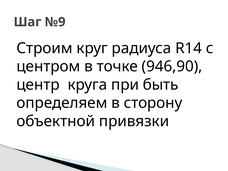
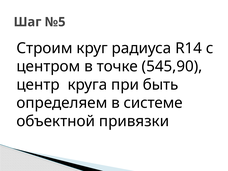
№9: №9 -> №5 (55, 22)
946,90: 946,90 -> 545,90 (172, 66)
сторону: сторону -> системе (153, 103)
